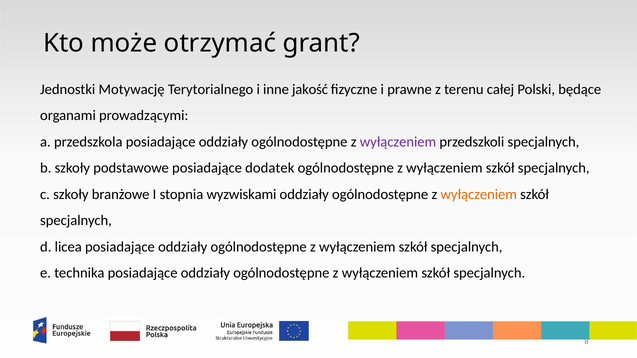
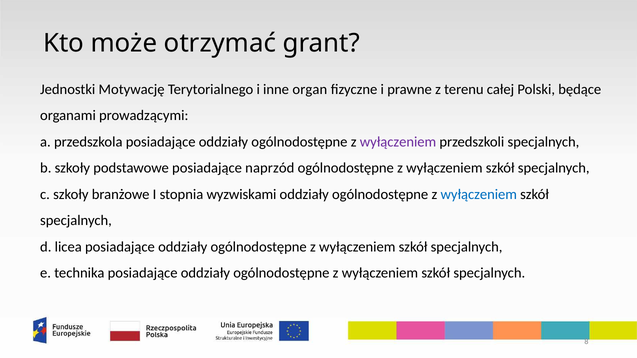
jakość: jakość -> organ (310, 89)
dodatek: dodatek -> naprzód (270, 168)
wyłączeniem colour: orange -> blue (479, 194)
